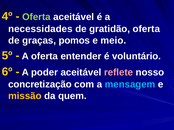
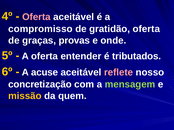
Oferta colour: light green -> pink (36, 17)
necessidades: necessidades -> compromisso (40, 29)
pomos: pomos -> provas (74, 41)
meio: meio -> onde (113, 41)
voluntário: voluntário -> tributados (137, 56)
poder: poder -> acuse (45, 73)
mensagem colour: light blue -> light green (130, 85)
